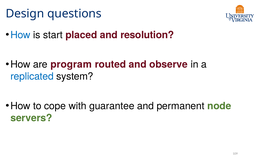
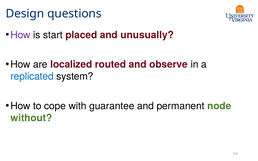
How colour: blue -> purple (20, 35)
resolution: resolution -> unusually (147, 35)
program: program -> localized (71, 65)
servers: servers -> without (31, 118)
